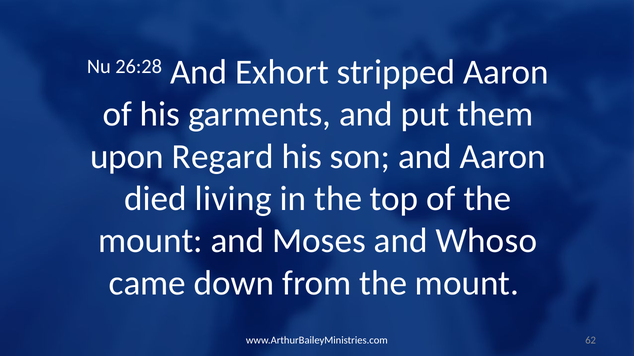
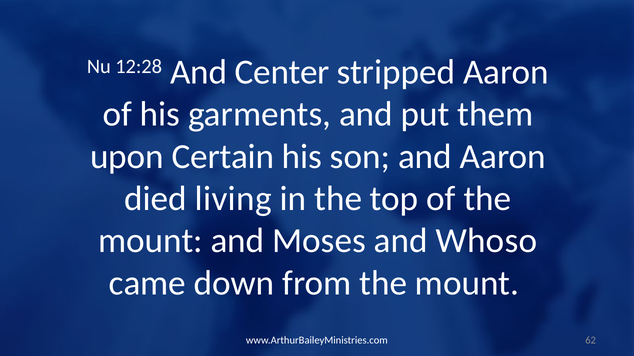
26:28: 26:28 -> 12:28 (139, 67)
Exhort: Exhort -> Center (282, 72)
Regard: Regard -> Certain (223, 157)
